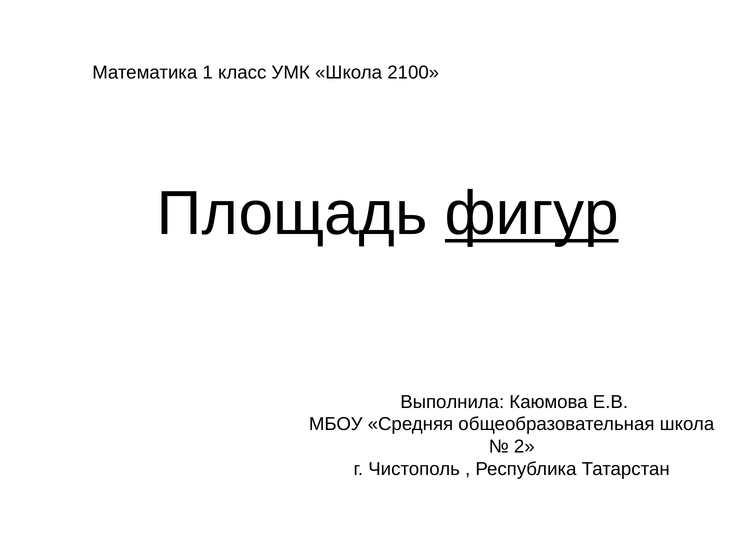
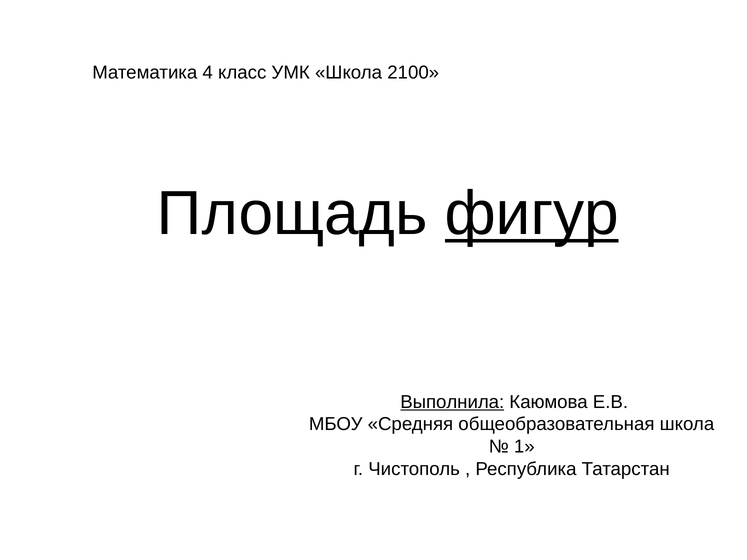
1: 1 -> 4 (208, 73)
Выполнила underline: none -> present (452, 402)
2: 2 -> 1 (524, 447)
